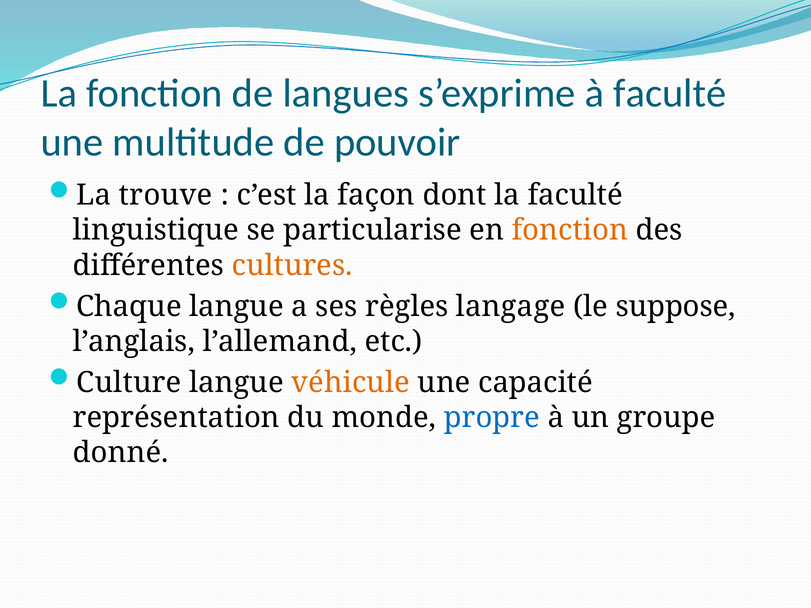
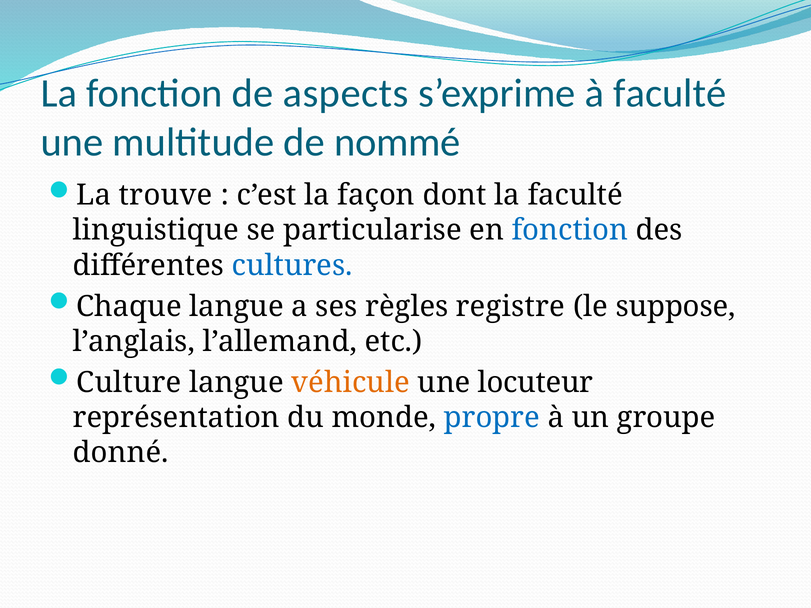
langues: langues -> aspects (346, 94)
pouvoir: pouvoir -> nommé (397, 142)
fonction colour: orange -> blue (570, 230)
cultures colour: orange -> blue (292, 266)
langage: langage -> registre (511, 306)
capacité: capacité -> locuteur (536, 383)
